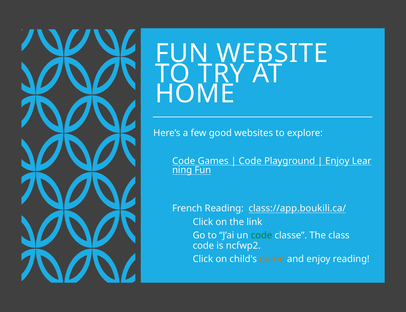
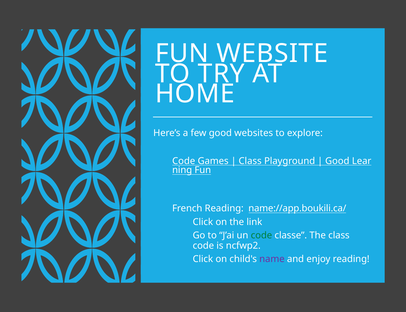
Code: Code -> Class (250, 161)
Enjoy: Enjoy -> Good (337, 161)
class://app.boukili.ca/: class://app.boukili.ca/ -> name://app.boukili.ca/ (297, 208)
name colour: orange -> purple (272, 259)
